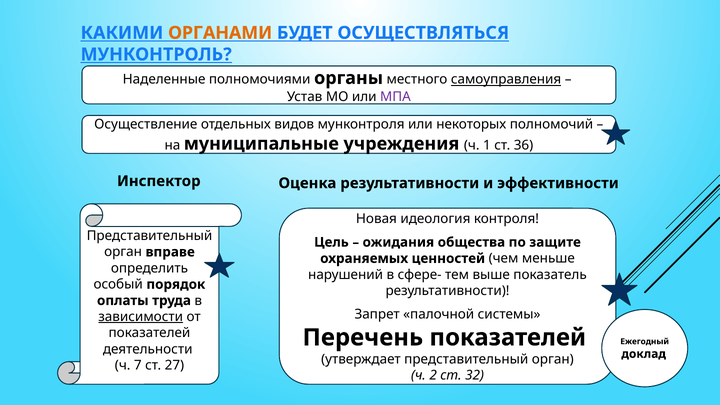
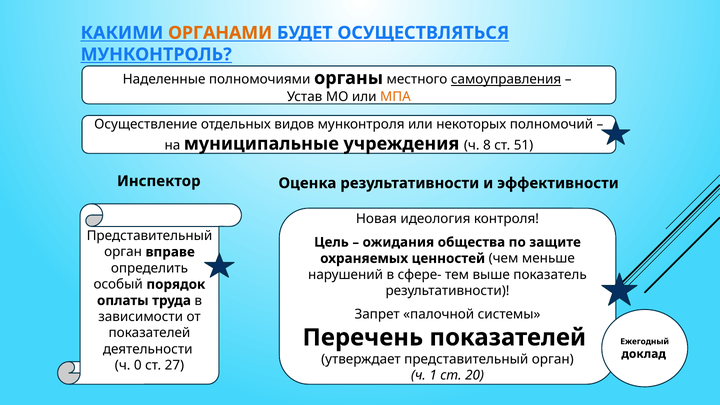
МПА colour: purple -> orange (395, 97)
1: 1 -> 8 (487, 145)
36: 36 -> 51 (524, 145)
зависимости underline: present -> none (141, 317)
7: 7 -> 0 (138, 365)
2: 2 -> 1 (433, 375)
32: 32 -> 20 (475, 375)
